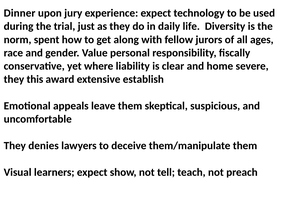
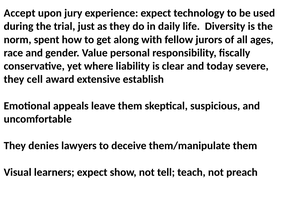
Dinner: Dinner -> Accept (20, 13)
home: home -> today (220, 66)
this: this -> cell (35, 80)
